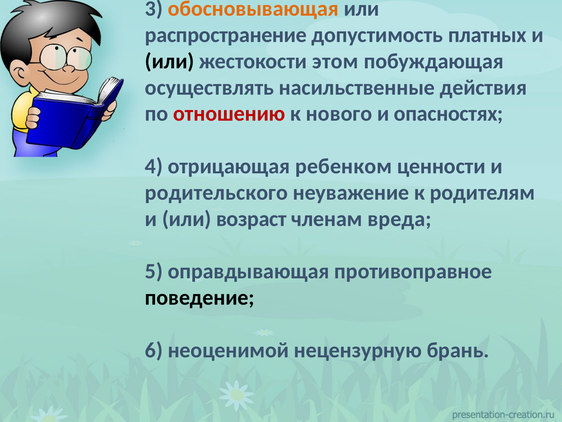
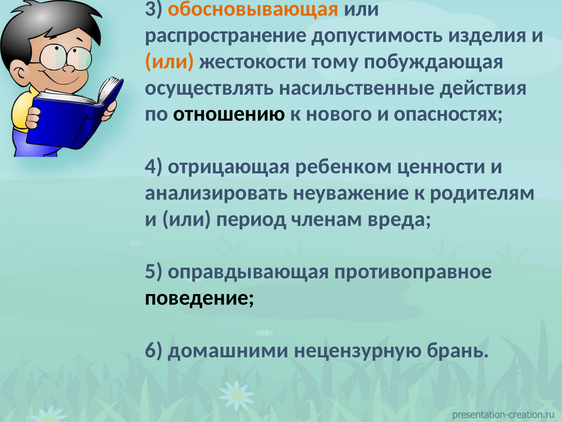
платных: платных -> изделия (487, 35)
или colour: black -> orange (170, 61)
этом: этом -> тому (335, 61)
отношению colour: red -> black (229, 114)
родительского: родительского -> анализировать (216, 192)
возраст: возраст -> период (251, 219)
неоценимой: неоценимой -> домашними (228, 350)
